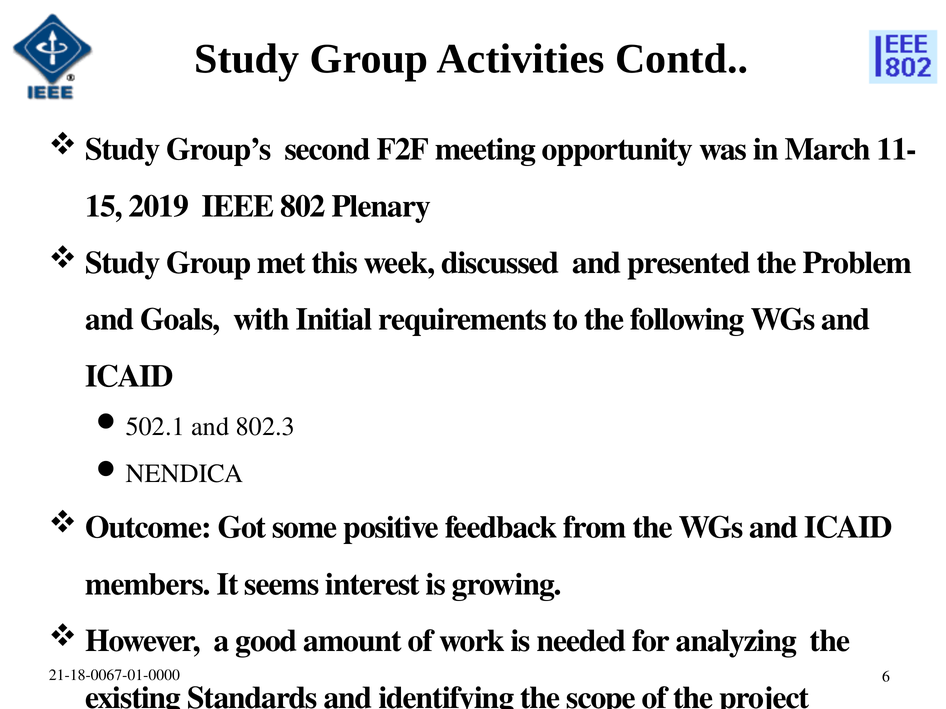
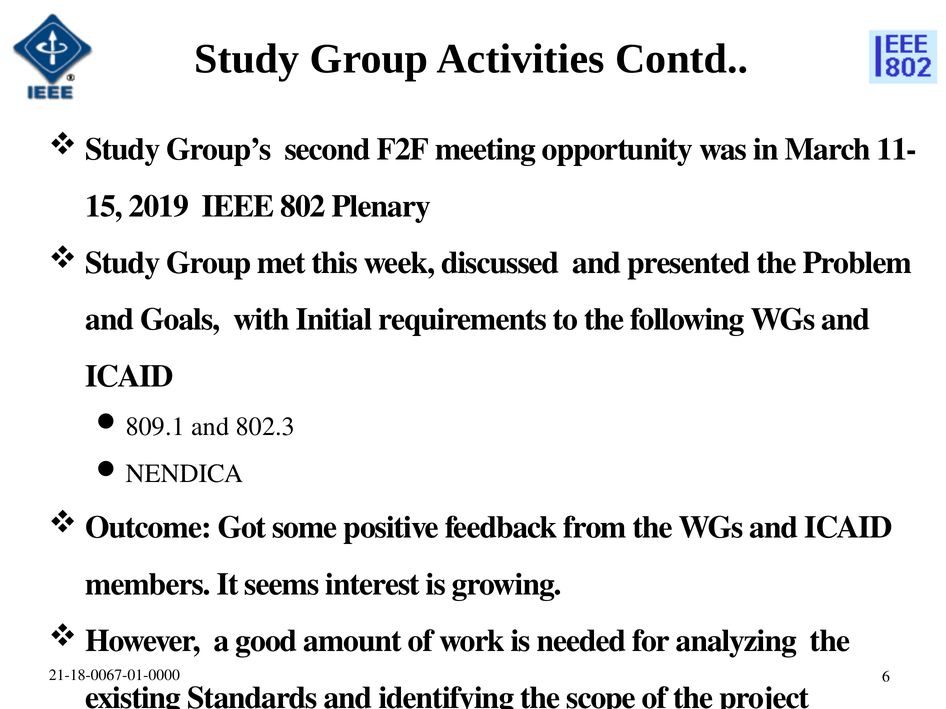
502.1: 502.1 -> 809.1 (155, 427)
